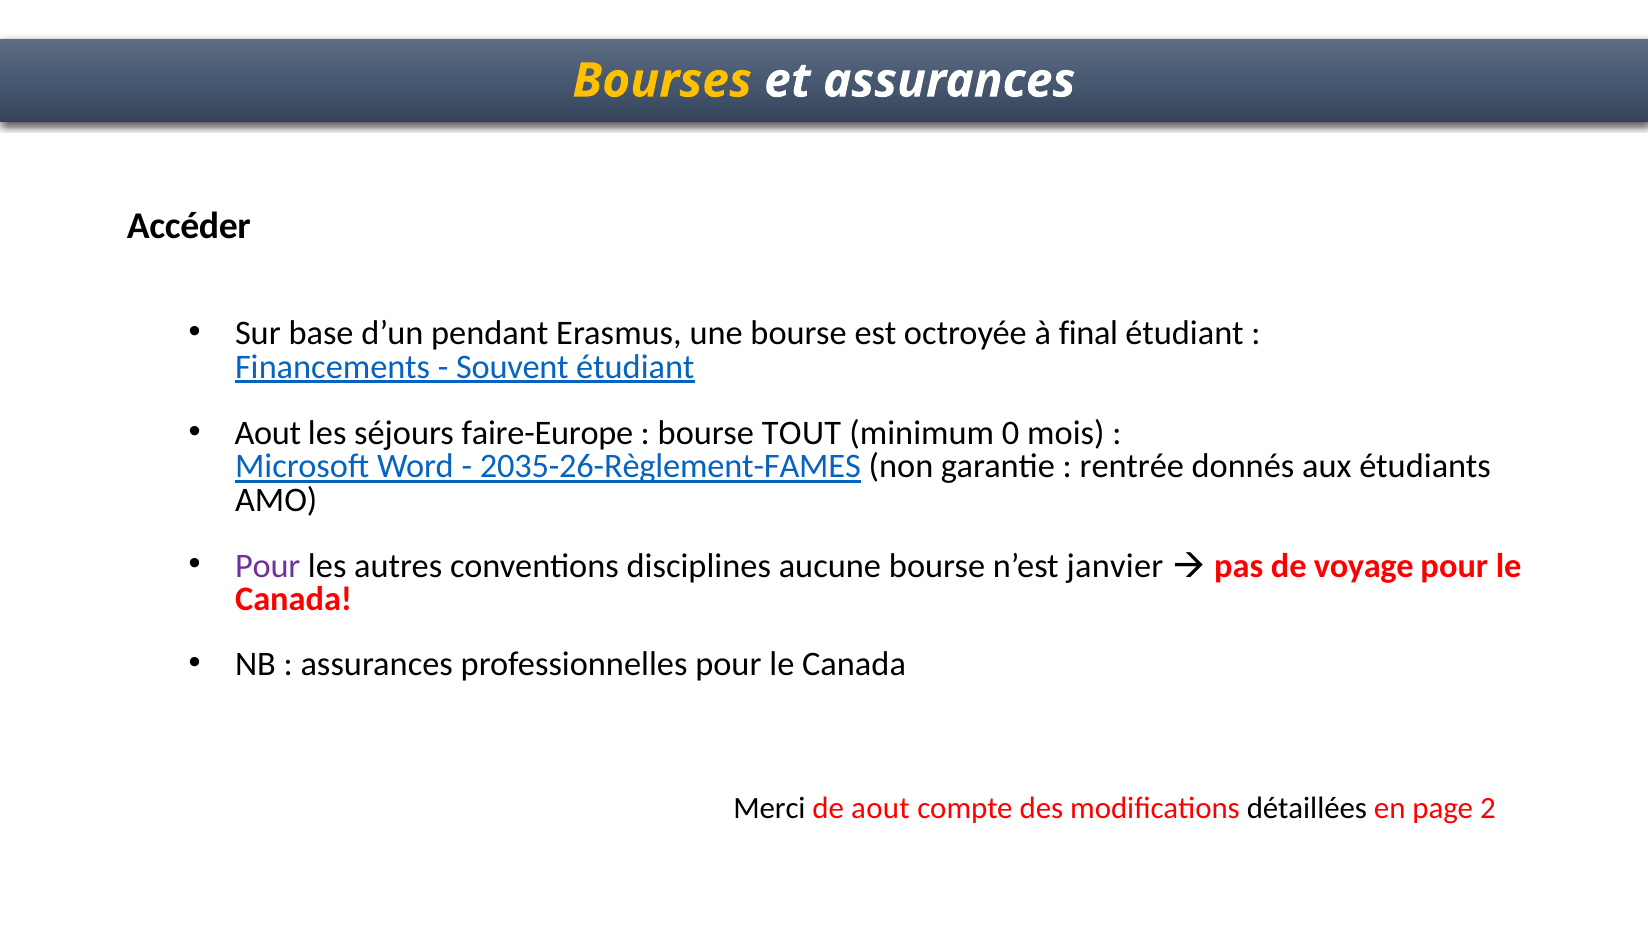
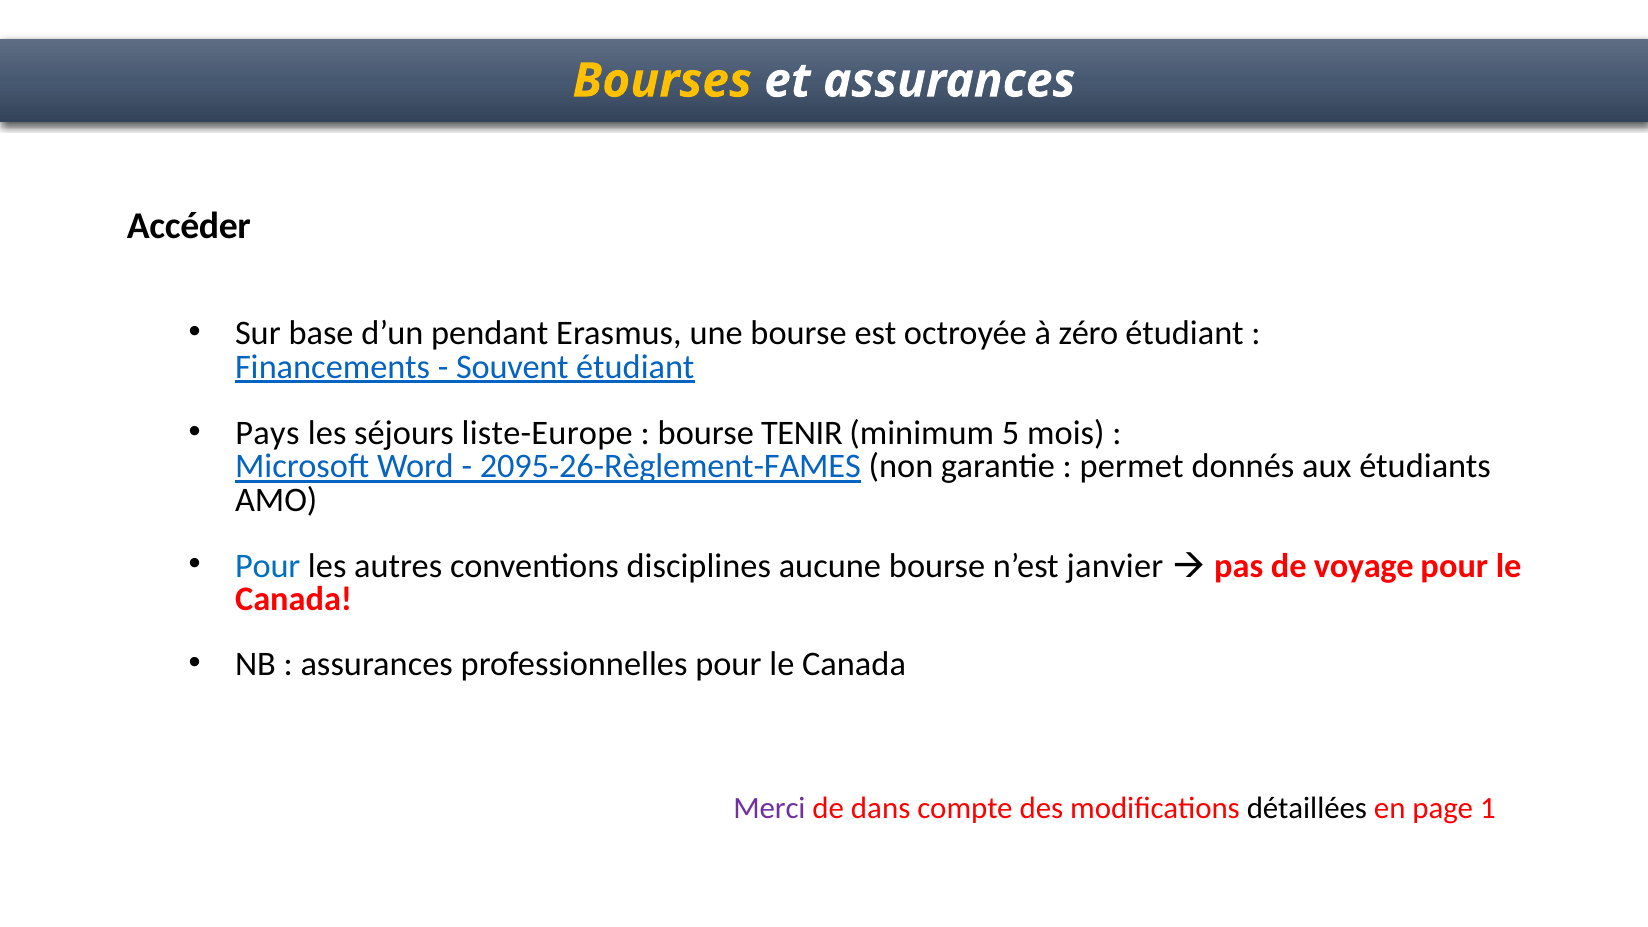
final: final -> zéro (1088, 334)
Aout: Aout -> Pays (267, 433)
faire-Europe: faire-Europe -> liste-Europe (547, 433)
TOUT: TOUT -> TENIR (802, 433)
0: 0 -> 5 (1011, 433)
2035-26-Règlement-FAMES: 2035-26-Règlement-FAMES -> 2095-26-Règlement-FAMES (670, 467)
rentrée: rentrée -> permet (1132, 467)
Pour colour: purple -> blue (268, 566)
Merci colour: black -> purple (769, 809)
de aout: aout -> dans (881, 809)
2: 2 -> 1 (1488, 809)
